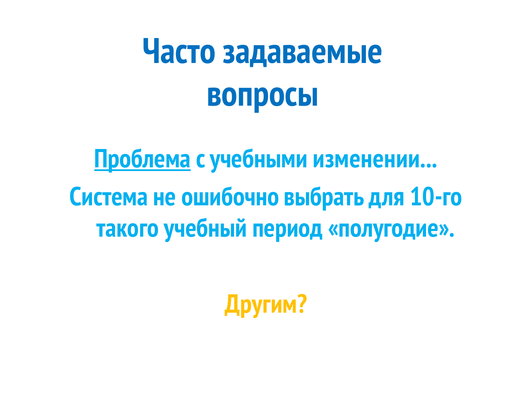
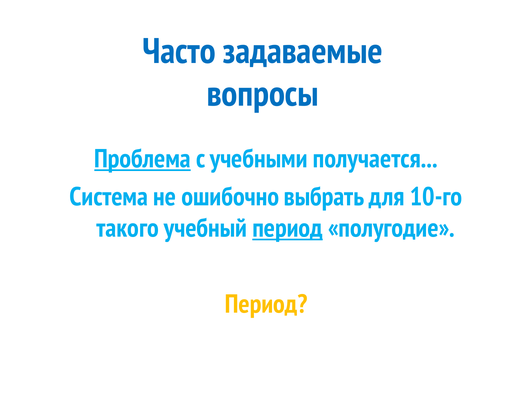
изменении: изменении -> получается (375, 159)
период underline: none -> present (288, 228)
Другим: Другим -> Период (266, 304)
